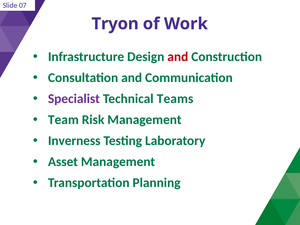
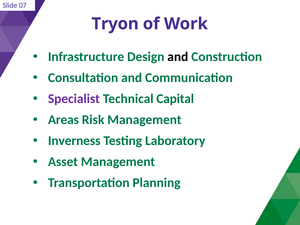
and colour: red -> black (178, 57)
Teams: Teams -> Capital (175, 99)
Team: Team -> Areas (63, 120)
